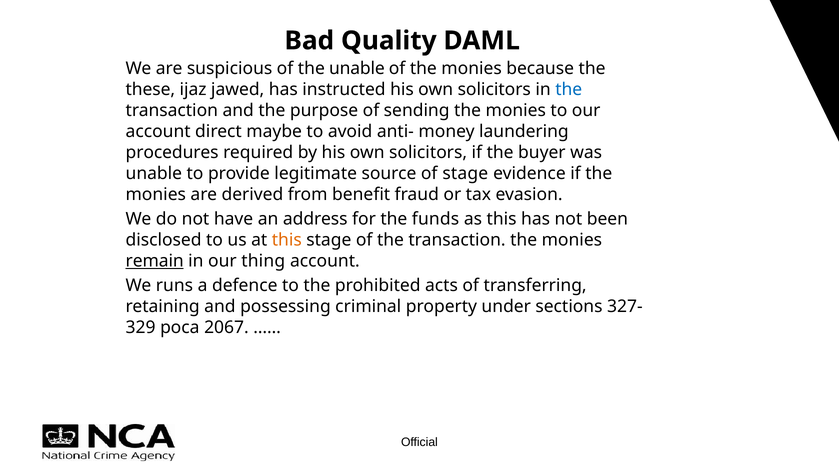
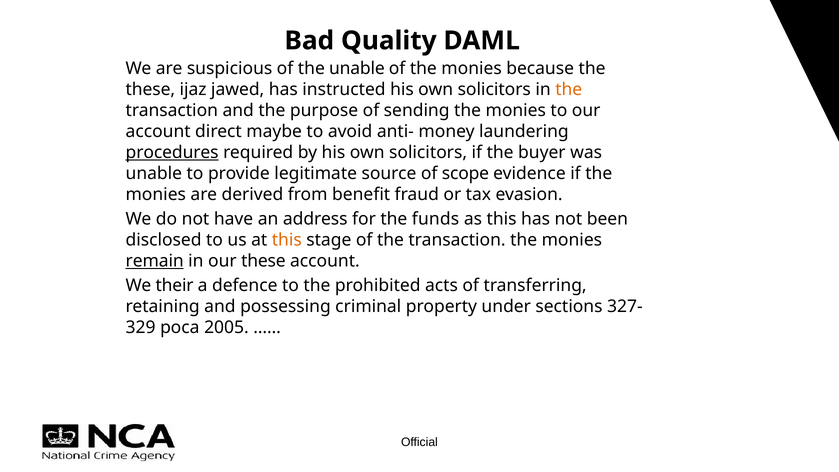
the colour: blue -> orange (569, 90)
procedures underline: none -> present (172, 152)
of stage: stage -> scope (465, 173)
our thing: thing -> these (263, 261)
runs: runs -> their (175, 285)
2067: 2067 -> 2005 (226, 327)
